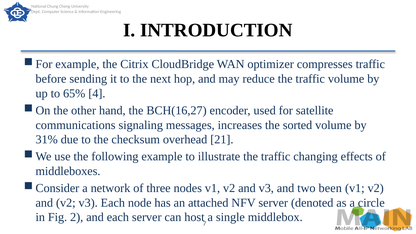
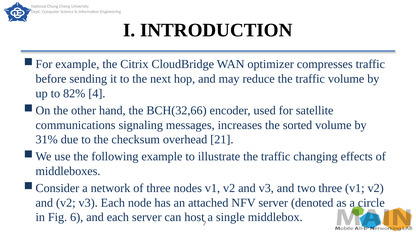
65%: 65% -> 82% (74, 93)
BCH(16,27: BCH(16,27 -> BCH(32,66 (177, 110)
two been: been -> three (330, 188)
2: 2 -> 6 (77, 217)
